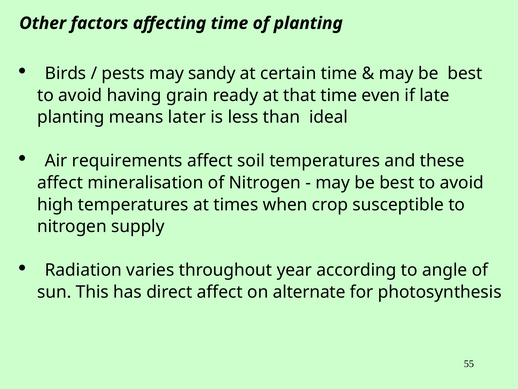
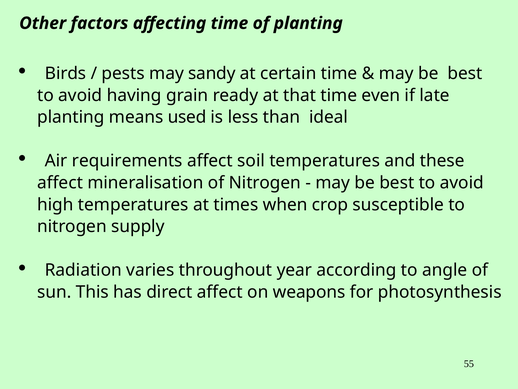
later: later -> used (187, 117)
alternate: alternate -> weapons (309, 292)
